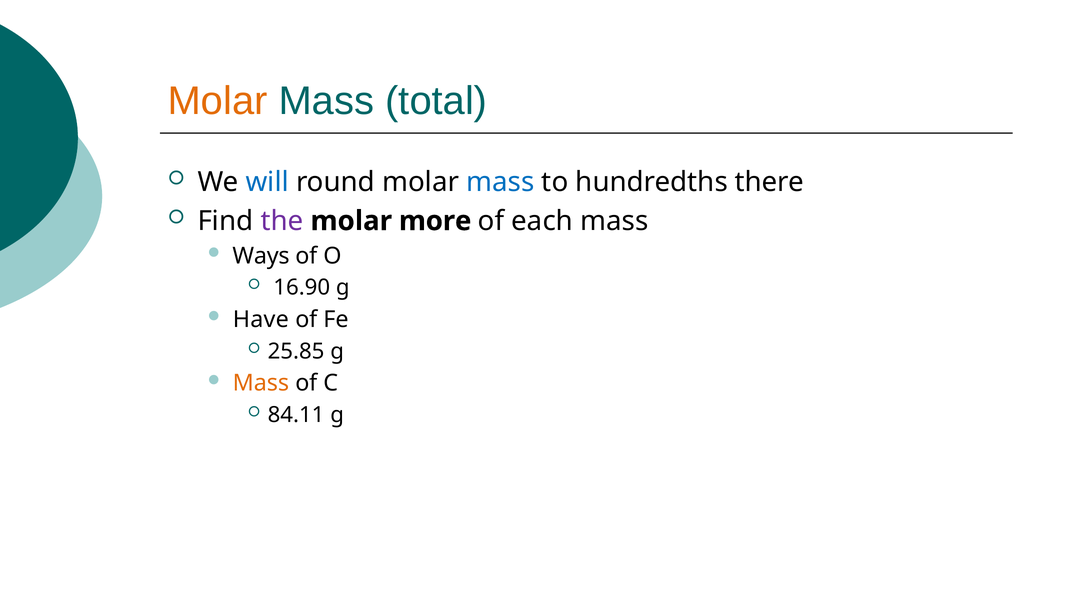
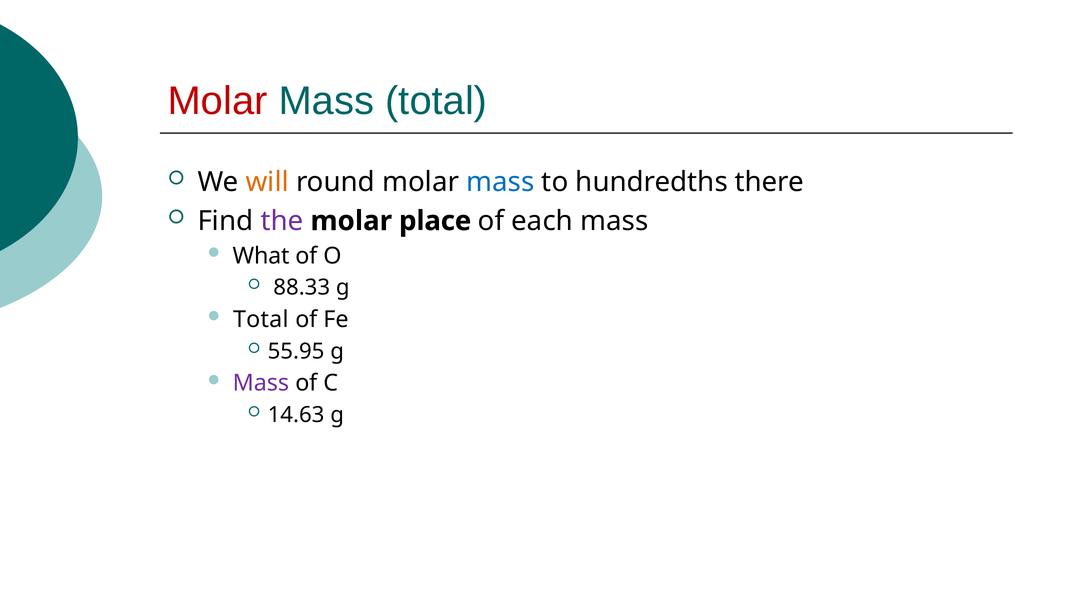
Molar colour: orange -> red (218, 101)
will colour: blue -> orange (267, 182)
more: more -> place (435, 221)
Ways: Ways -> What (261, 256)
16.90: 16.90 -> 88.33 (302, 288)
Have: Have -> Total (261, 320)
25.85: 25.85 -> 55.95 (296, 352)
Mass colour: orange -> purple (261, 384)
84.11: 84.11 -> 14.63 (296, 415)
